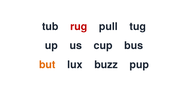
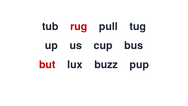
but colour: orange -> red (47, 65)
